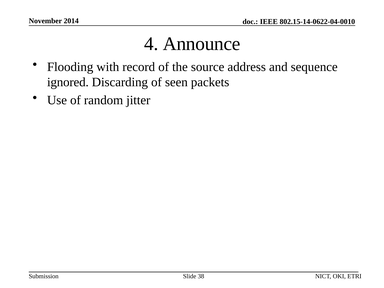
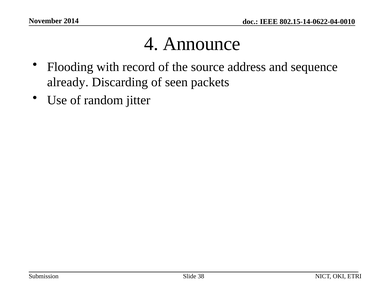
ignored: ignored -> already (68, 82)
